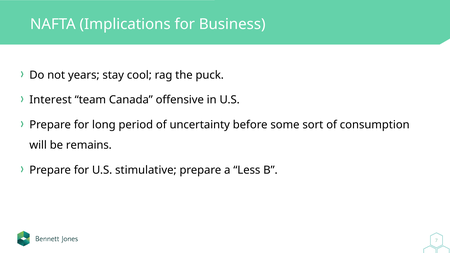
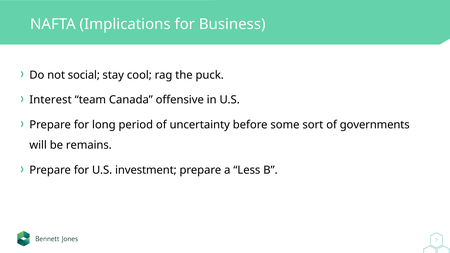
years: years -> social (84, 75)
consumption: consumption -> governments (375, 125)
stimulative: stimulative -> investment (146, 170)
